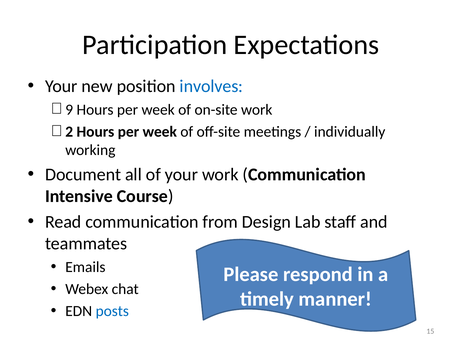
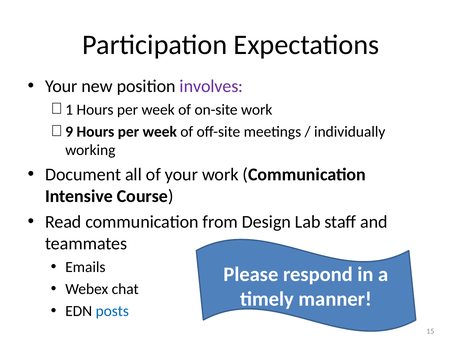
involves colour: blue -> purple (211, 86)
9: 9 -> 1 (69, 109)
2: 2 -> 9 (69, 132)
